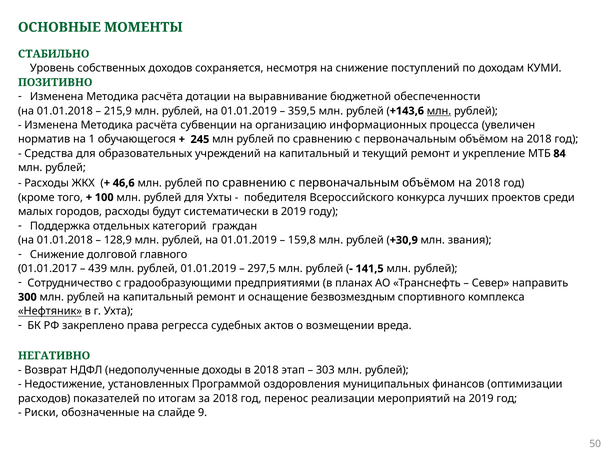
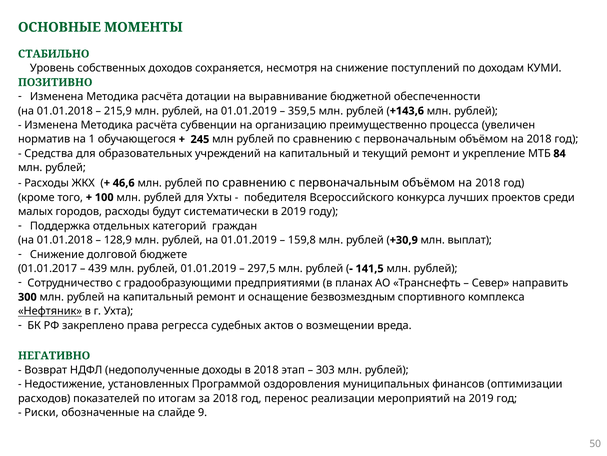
млн underline: present -> none (439, 111)
информационных: информационных -> преимущественно (378, 125)
звания: звания -> выплат (470, 240)
главного: главного -> бюджете (164, 254)
